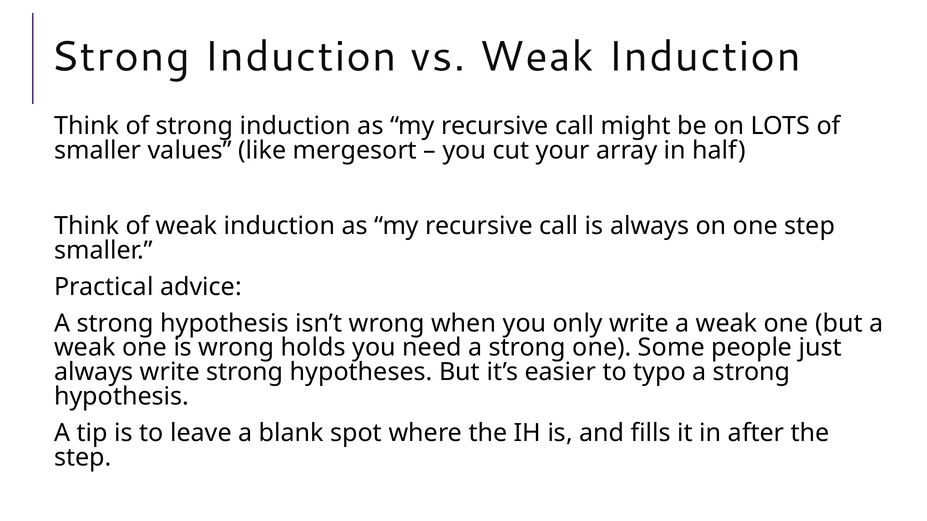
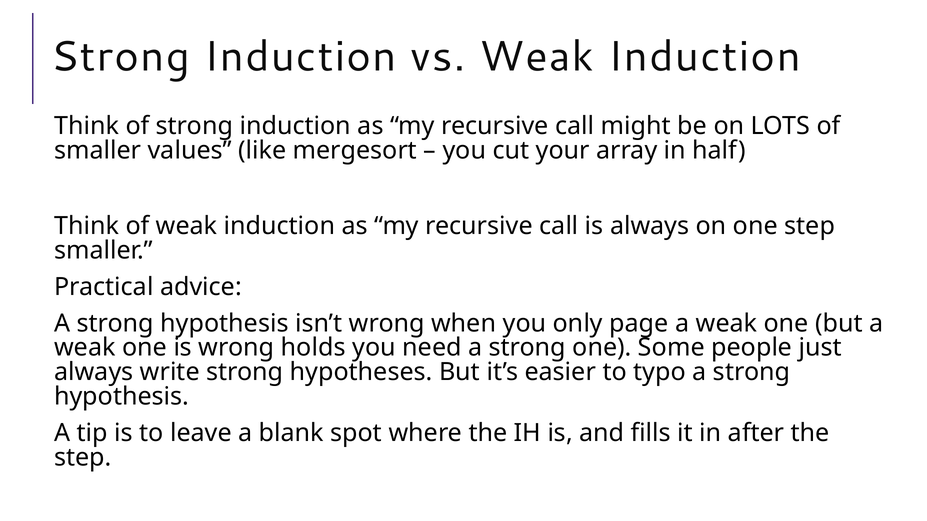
only write: write -> page (639, 324)
